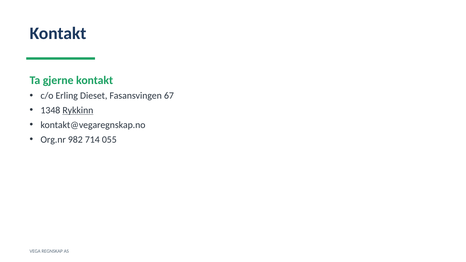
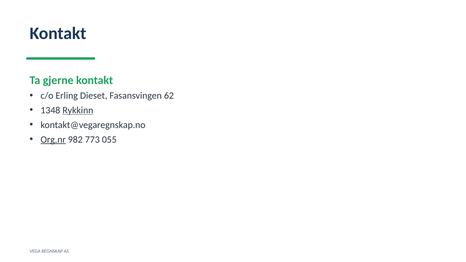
67: 67 -> 62 (169, 96)
Org.nr underline: none -> present (53, 140)
714: 714 -> 773 (92, 140)
